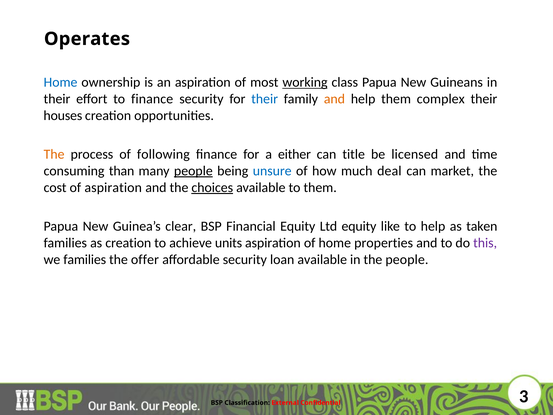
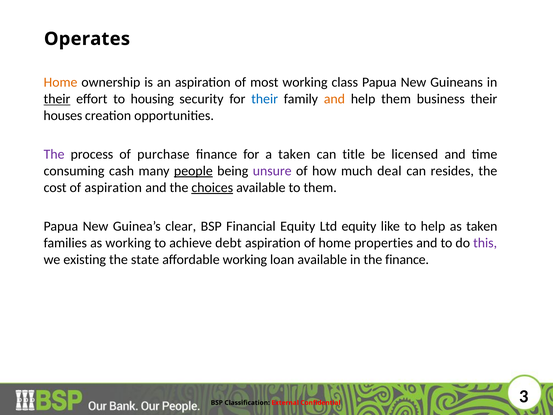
Home colour: blue -> orange (61, 82)
working underline: present -> none (305, 82)
their underline: none -> present (57, 99)
to finance: finance -> housing (152, 99)
complex: complex -> business (441, 99)
The colour: orange -> purple (54, 154)
following: following -> purchase (163, 154)
a either: either -> taken (294, 154)
than: than -> cash (122, 171)
unsure colour: blue -> purple (272, 171)
market: market -> resides (452, 171)
as creation: creation -> working (128, 243)
units: units -> debt (228, 243)
we families: families -> existing (85, 259)
offer: offer -> state (145, 259)
affordable security: security -> working (245, 259)
the people: people -> finance (407, 259)
